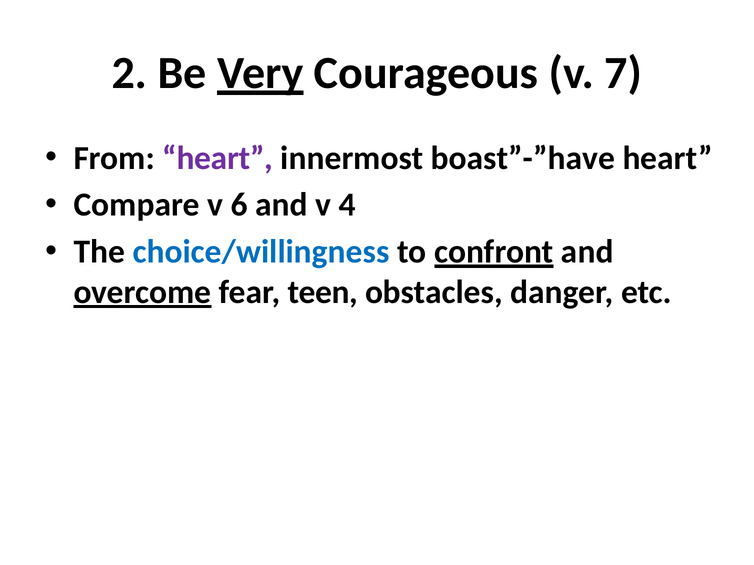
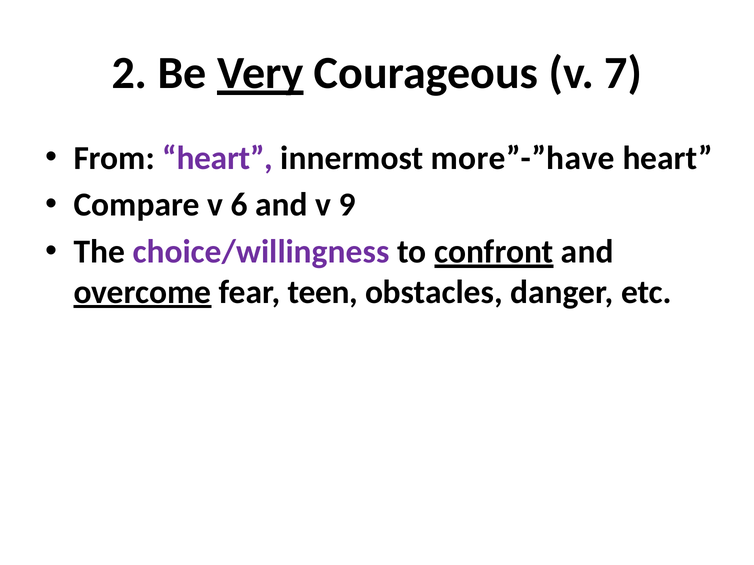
boast”-”have: boast”-”have -> more”-”have (523, 158)
4: 4 -> 9 (347, 205)
choice/willingness colour: blue -> purple (261, 252)
